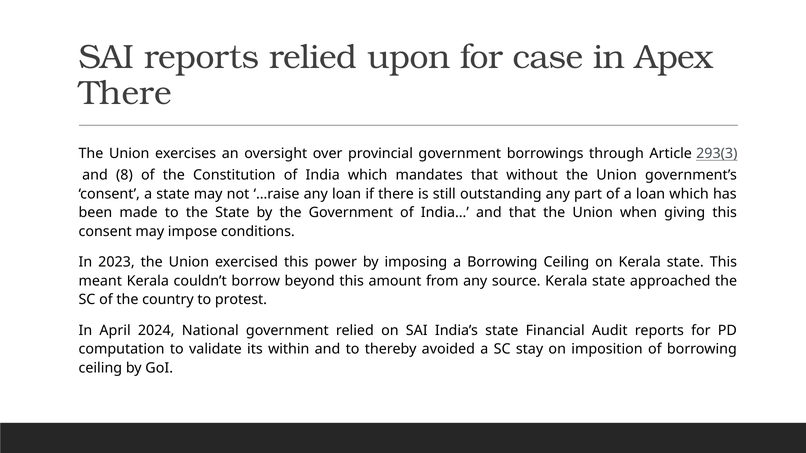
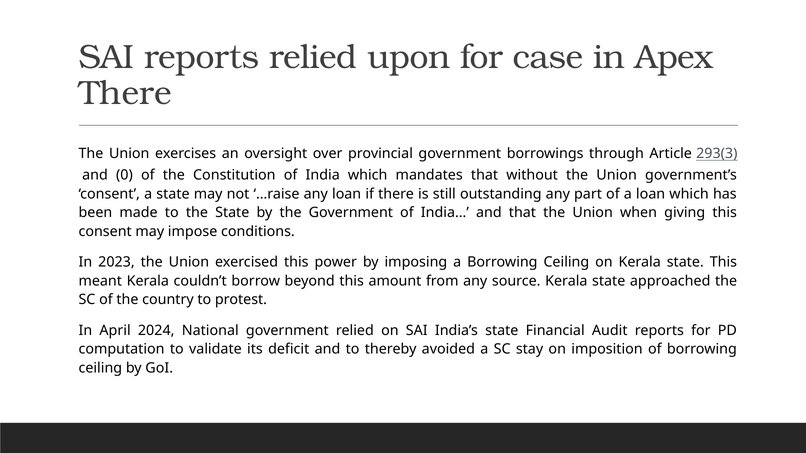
8: 8 -> 0 (124, 175)
within: within -> deficit (289, 349)
